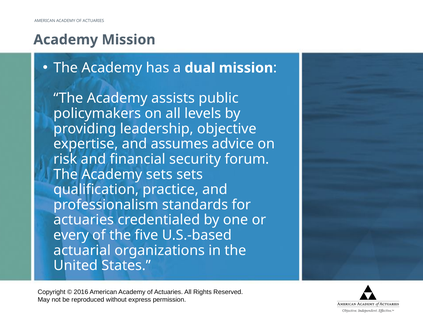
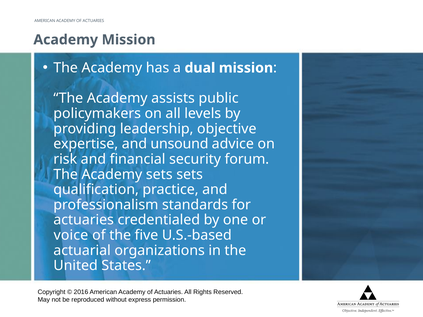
assumes: assumes -> unsound (179, 144)
every: every -> voice (71, 235)
